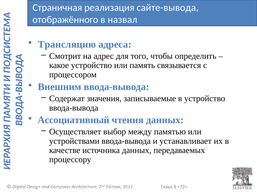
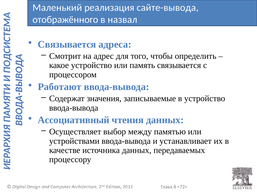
Страничная: Страничная -> Маленький (57, 8)
Трансляцию: Трансляцию -> Связывается (67, 44)
Внешним: Внешним -> Работают (60, 87)
